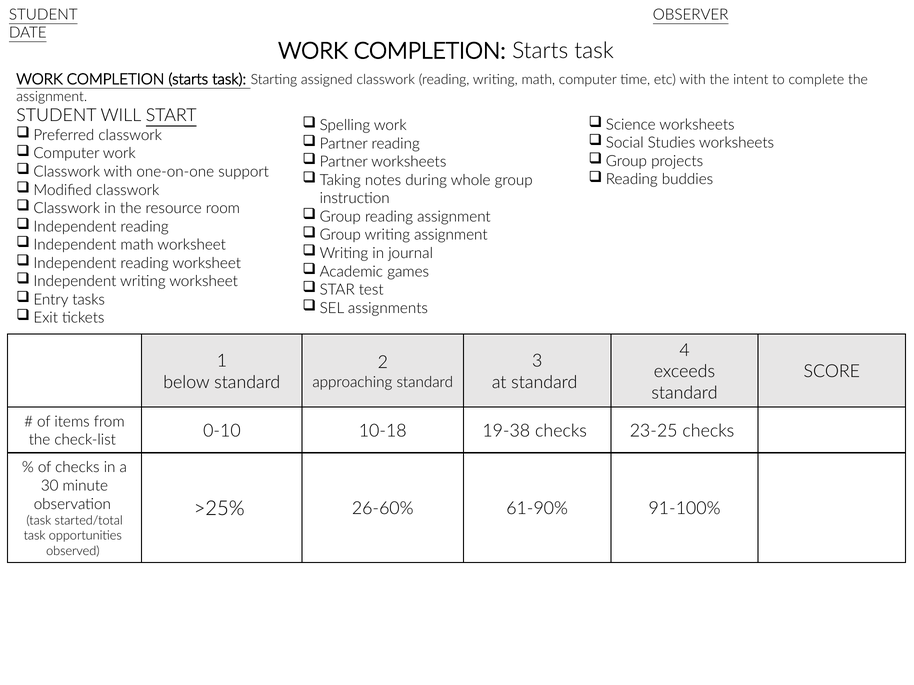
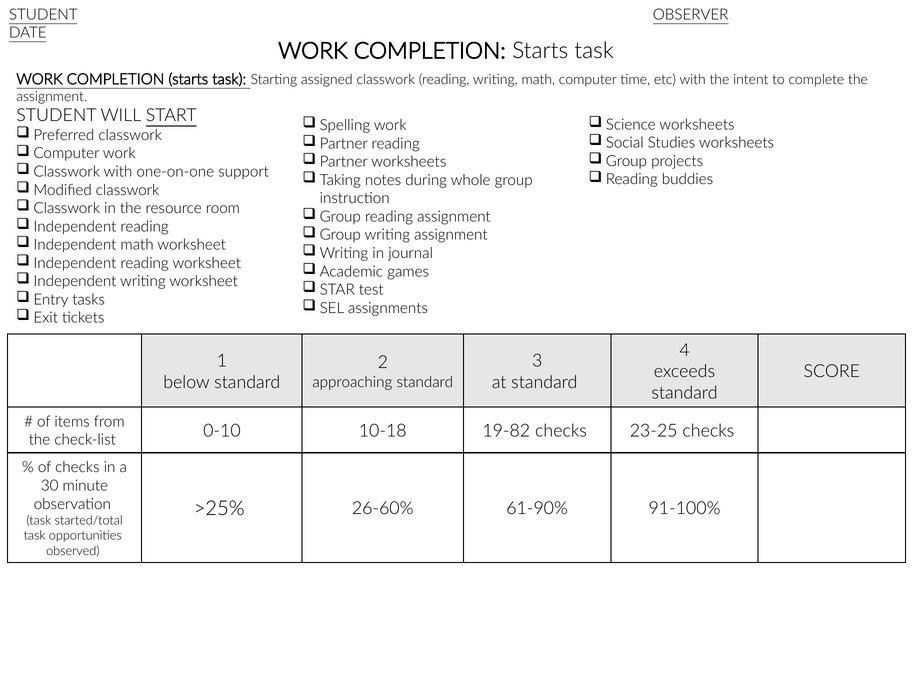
19-38: 19-38 -> 19-82 (506, 431)
